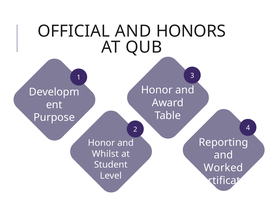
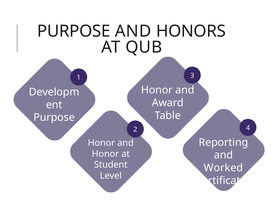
OFFICIAL: OFFICIAL -> PURPOSE (74, 31)
Whilst: Whilst -> Honor (105, 154)
